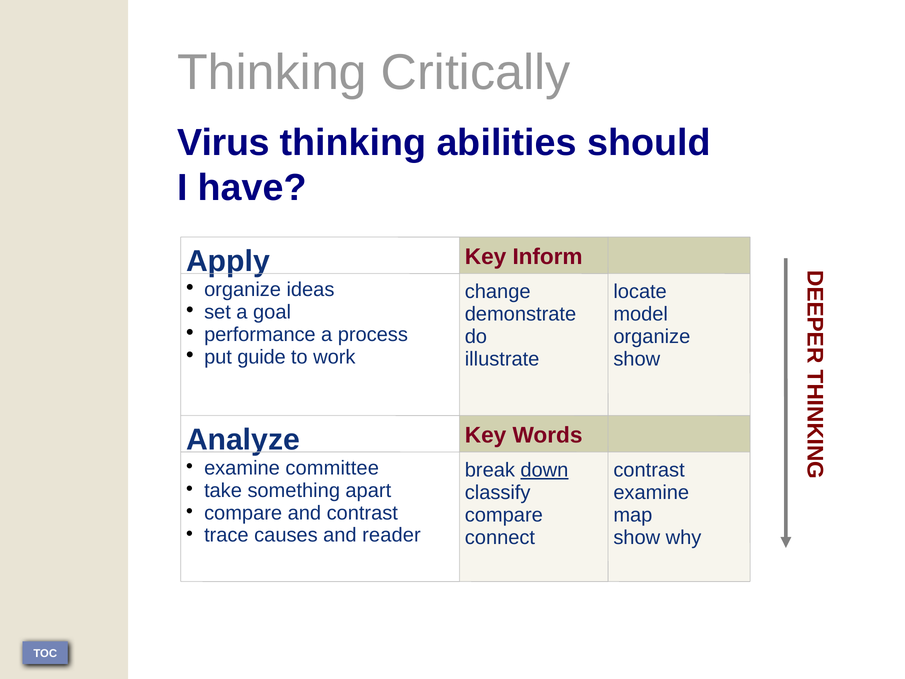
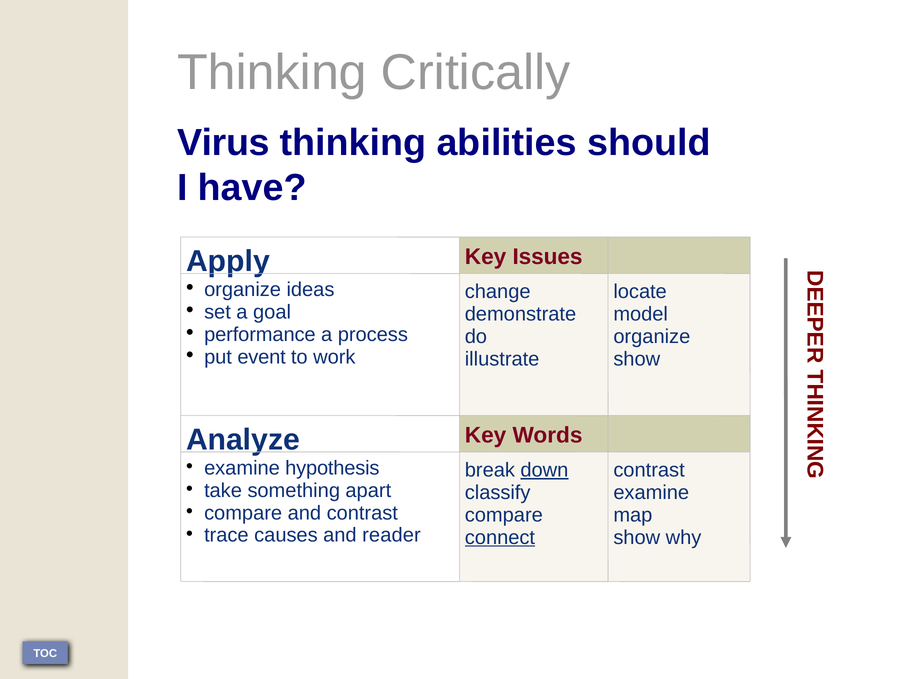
Inform: Inform -> Issues (548, 257)
guide: guide -> event (262, 357)
committee: committee -> hypothesis (332, 468)
connect underline: none -> present (500, 537)
